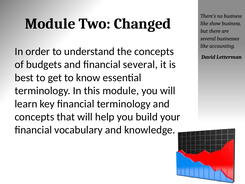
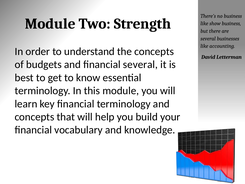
Changed: Changed -> Strength (142, 24)
